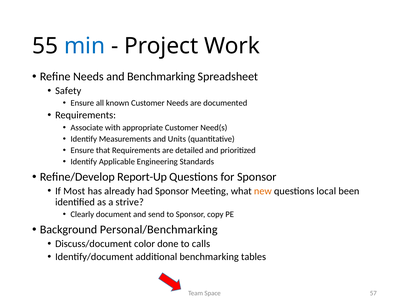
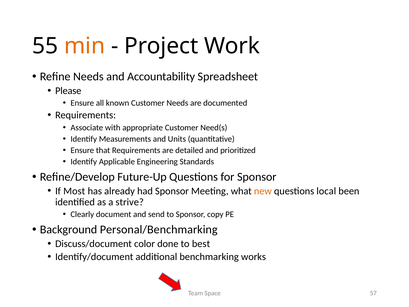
min colour: blue -> orange (85, 46)
and Benchmarking: Benchmarking -> Accountability (161, 77)
Safety: Safety -> Please (68, 91)
Report-Up: Report-Up -> Future-Up (142, 177)
calls: calls -> best (201, 244)
tables: tables -> works (254, 257)
